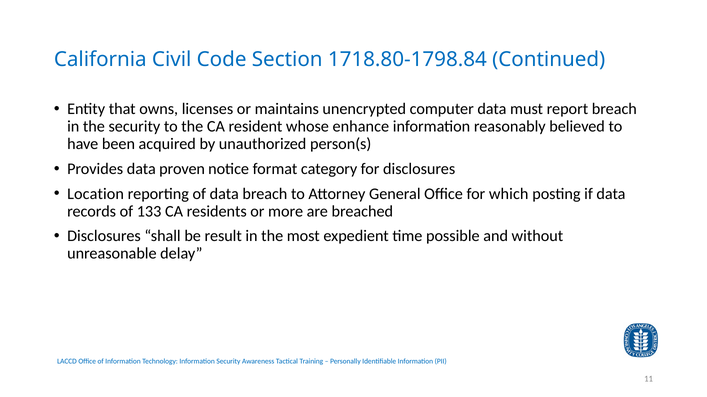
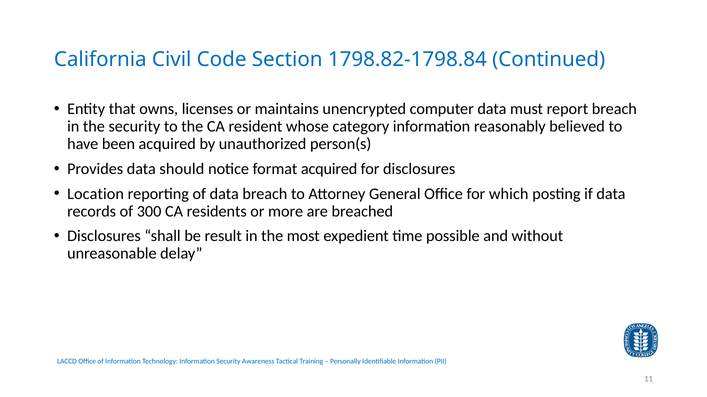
1718.80-1798.84: 1718.80-1798.84 -> 1798.82-1798.84 (407, 59)
enhance: enhance -> category (361, 127)
proven: proven -> should (182, 169)
format category: category -> acquired (329, 169)
133: 133 -> 300 (149, 212)
